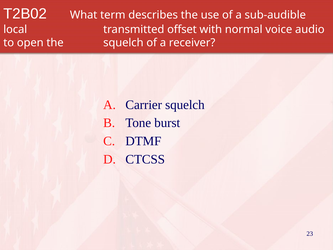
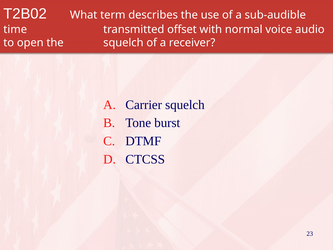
local: local -> time (15, 29)
